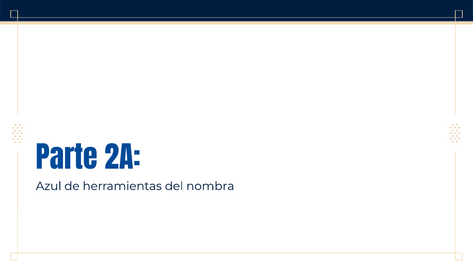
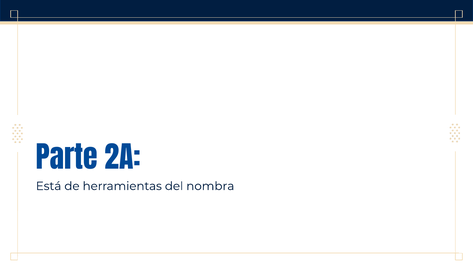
Azul: Azul -> Está (49, 186)
